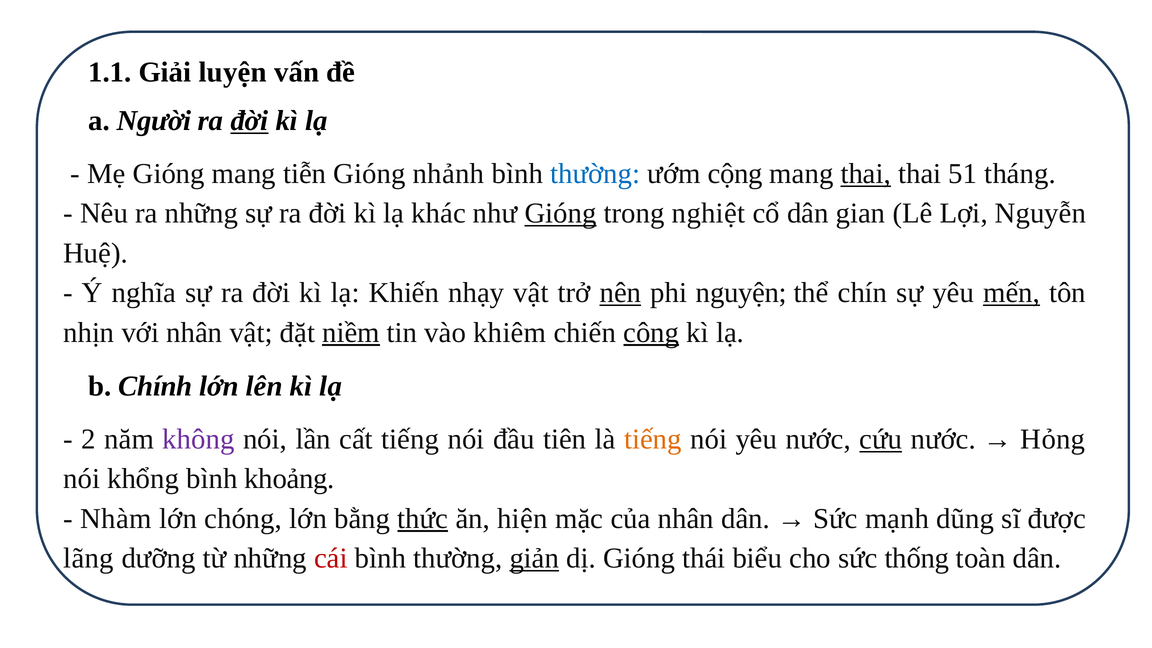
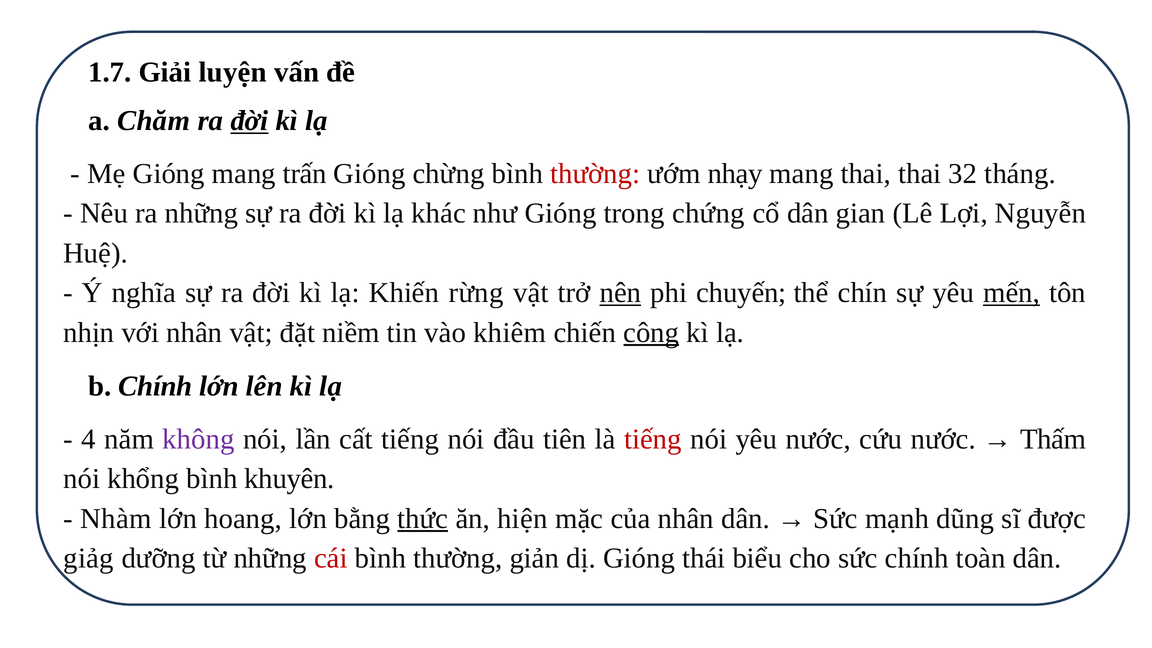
1.1: 1.1 -> 1.7 (110, 72)
Người: Người -> Chăm (154, 121)
tiễn: tiễn -> trấn (305, 174)
nhảnh: nhảnh -> chừng (449, 174)
thường colour: blue -> red (595, 174)
cộng: cộng -> nhạy (735, 174)
thai underline: present -> none (866, 174)
51: 51 -> 32 (963, 174)
Gióng underline: present -> none (561, 213)
nghiệt: nghiệt -> chứng (708, 213)
nhạy: nhạy -> rừng (476, 293)
nguyện: nguyện -> chuyến (741, 293)
niềm underline: present -> none (351, 333)
2: 2 -> 4 (89, 439)
tiếng colour: orange -> red (653, 439)
cứu underline: present -> none (881, 439)
Hỏng: Hỏng -> Thấm (1053, 439)
khoảng: khoảng -> khuyên (290, 479)
chóng: chóng -> hoang (243, 519)
lãng: lãng -> giảg (89, 558)
giản underline: present -> none (534, 558)
sức thống: thống -> chính (917, 558)
